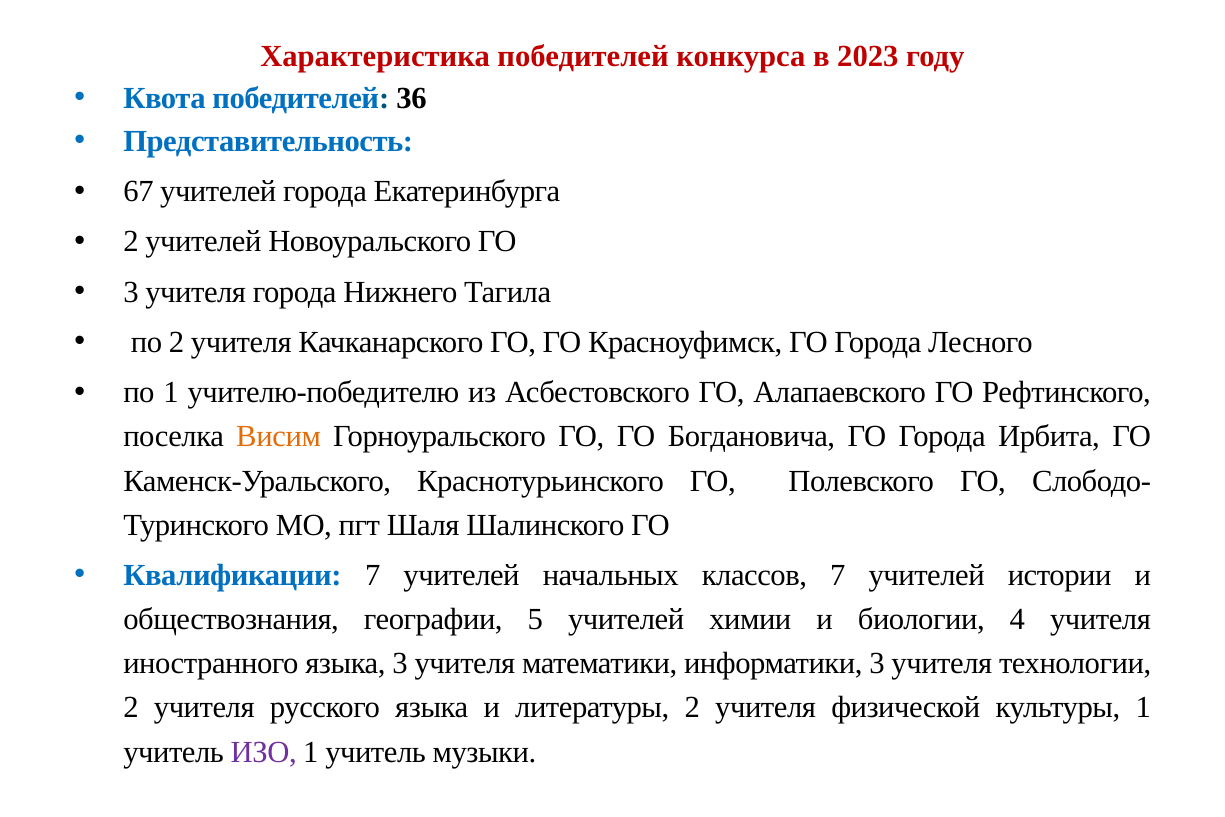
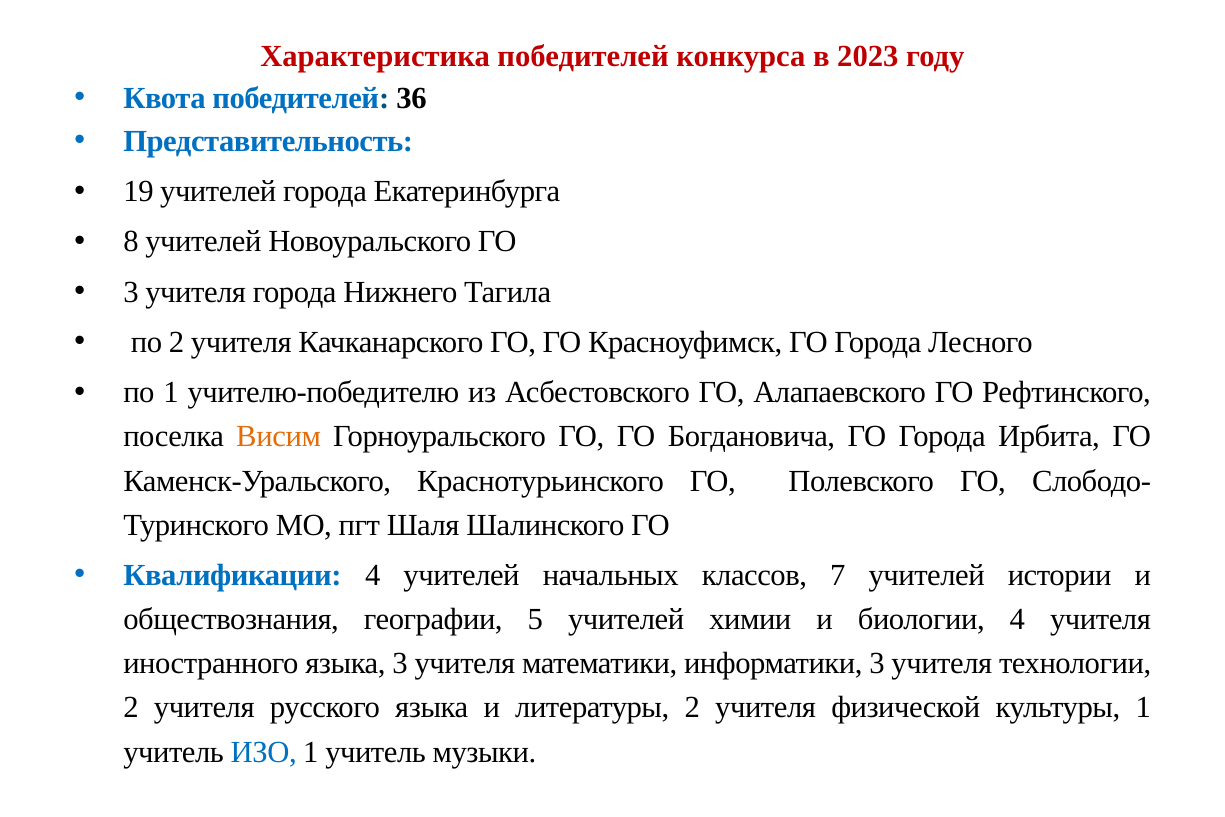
67: 67 -> 19 (139, 191)
2: 2 -> 8 (131, 242)
Квалификации 7: 7 -> 4 (373, 575)
ИЗО colour: purple -> blue (264, 752)
